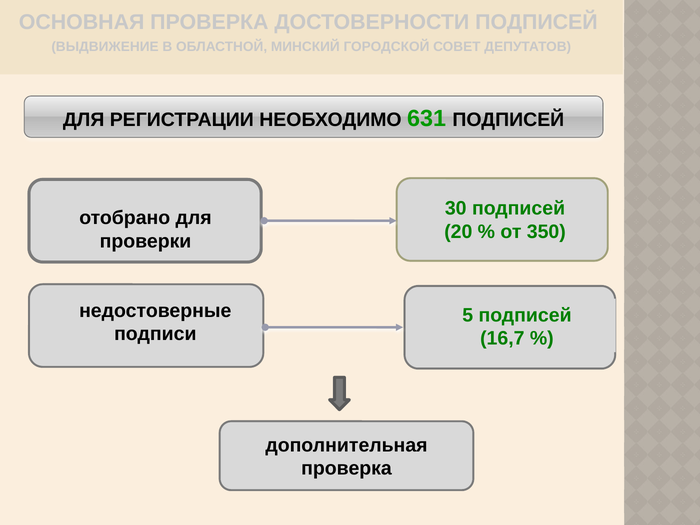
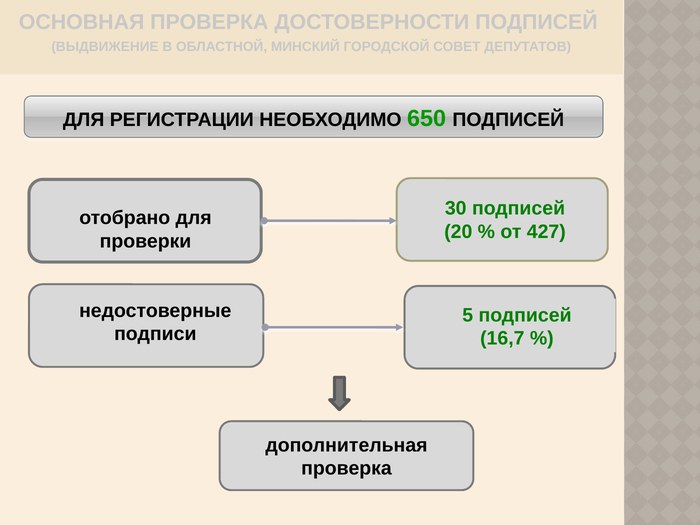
631: 631 -> 650 (427, 118)
350: 350 -> 427 (546, 232)
